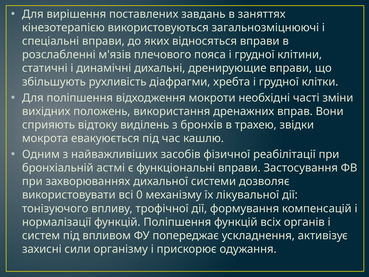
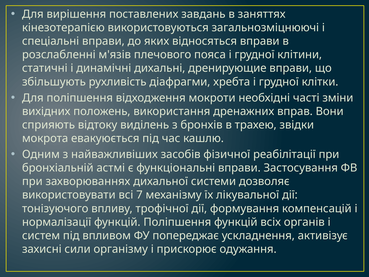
0: 0 -> 7 (139, 195)
